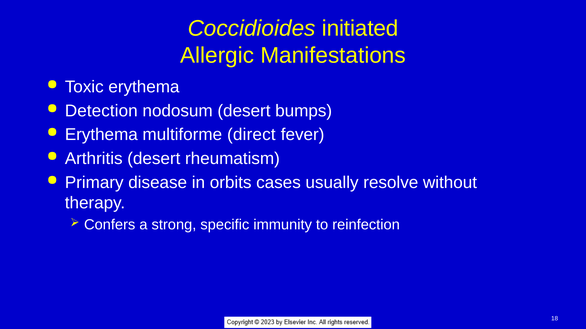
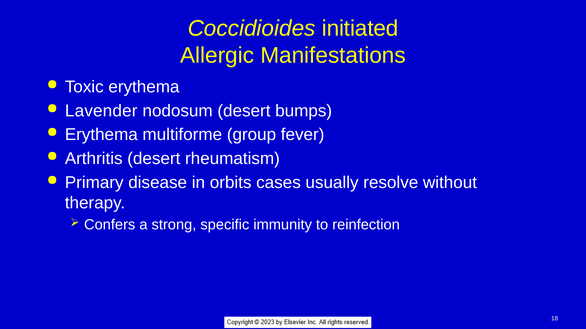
Detection: Detection -> Lavender (101, 111)
direct: direct -> group (251, 135)
